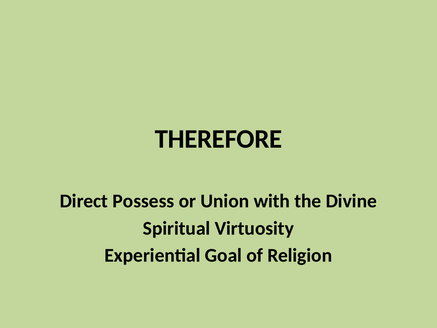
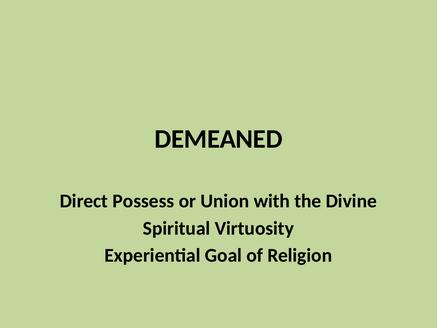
THEREFORE: THEREFORE -> DEMEANED (219, 139)
